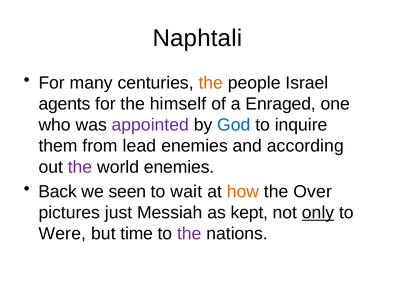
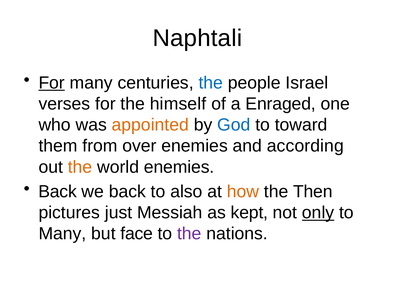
For underline: none -> present (52, 83)
the colour: orange -> blue (211, 83)
agents: agents -> verses (64, 104)
appointed colour: purple -> orange (150, 125)
inquire: inquire -> toward (301, 125)
lead: lead -> over (139, 146)
the colour: purple -> orange (80, 167)
we seen: seen -> back (127, 192)
wait: wait -> also (186, 192)
Over: Over -> Then (313, 192)
Were: Were -> Many (62, 234)
time: time -> face (137, 234)
